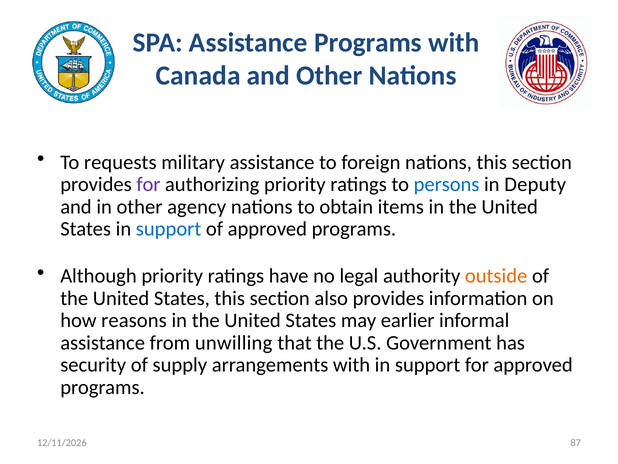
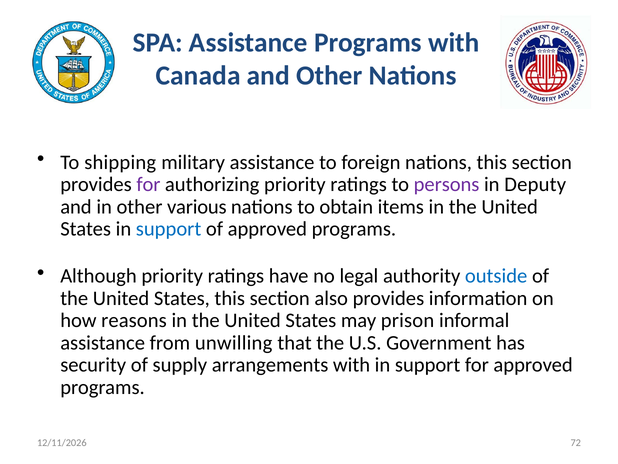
requests: requests -> shipping (120, 162)
persons colour: blue -> purple (447, 184)
agency: agency -> various (197, 207)
outside colour: orange -> blue (496, 276)
earlier: earlier -> prison (408, 320)
87: 87 -> 72 (576, 443)
